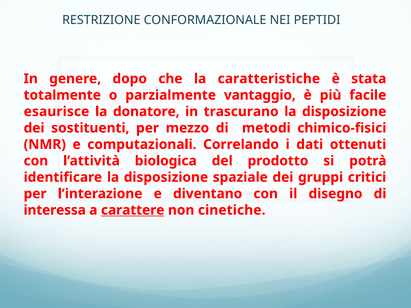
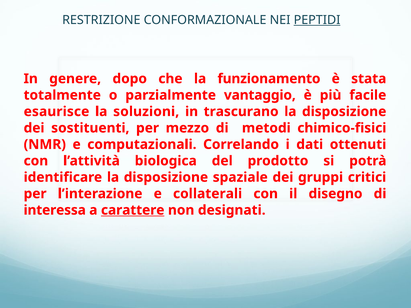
PEPTIDI underline: none -> present (317, 20)
caratteristiche: caratteristiche -> funzionamento (269, 79)
donatore: donatore -> soluzioni (146, 112)
diventano: diventano -> collaterali (208, 194)
cinetiche: cinetiche -> designati (232, 210)
